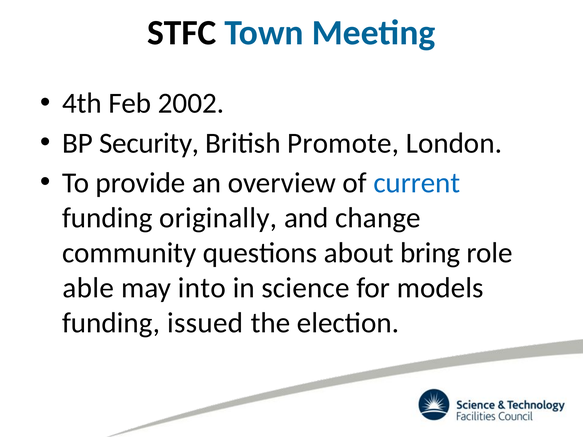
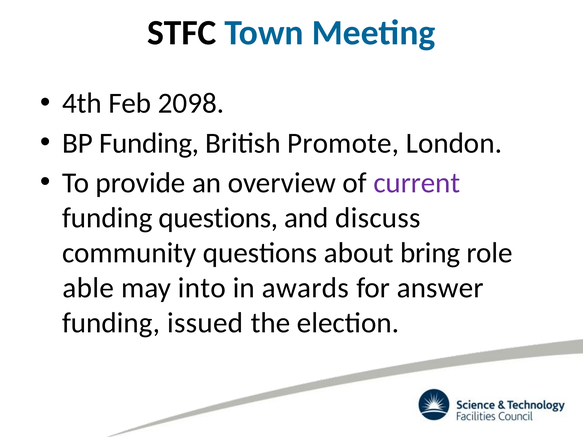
2002: 2002 -> 2098 (191, 103)
BP Security: Security -> Funding (149, 143)
current colour: blue -> purple (417, 183)
funding originally: originally -> questions (218, 218)
change: change -> discuss (378, 218)
science: science -> awards (305, 288)
models: models -> answer (440, 288)
